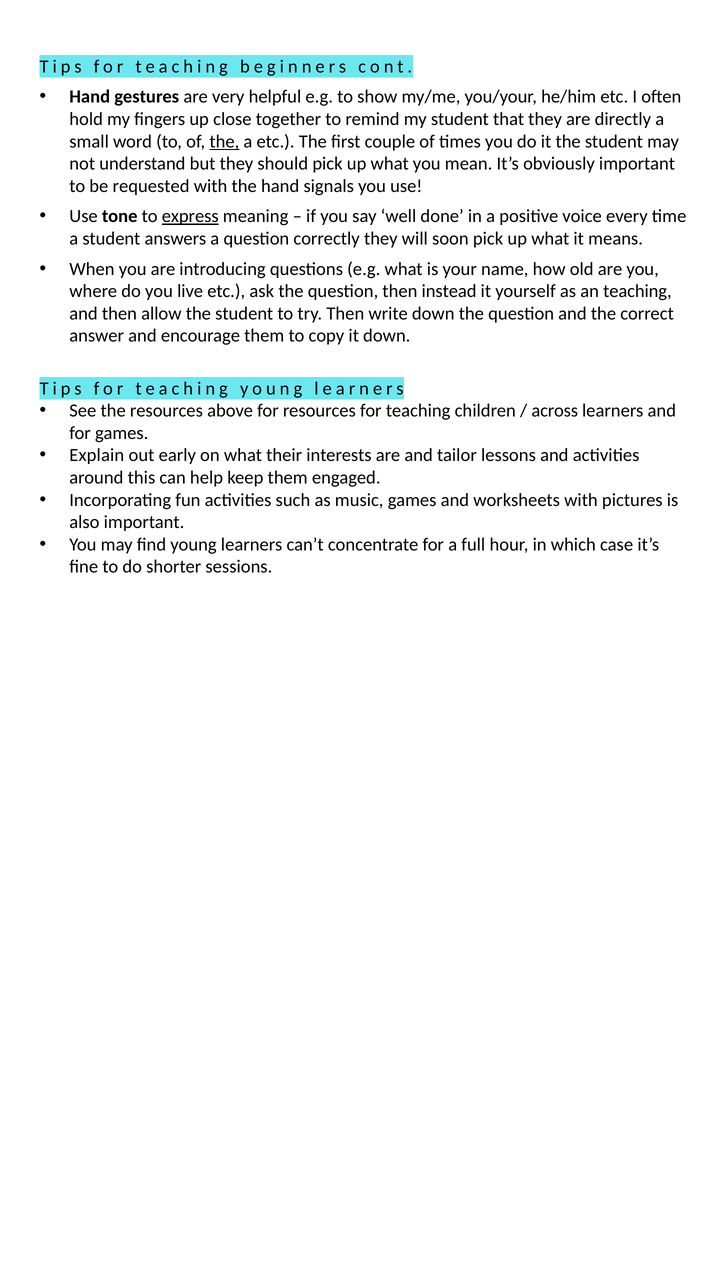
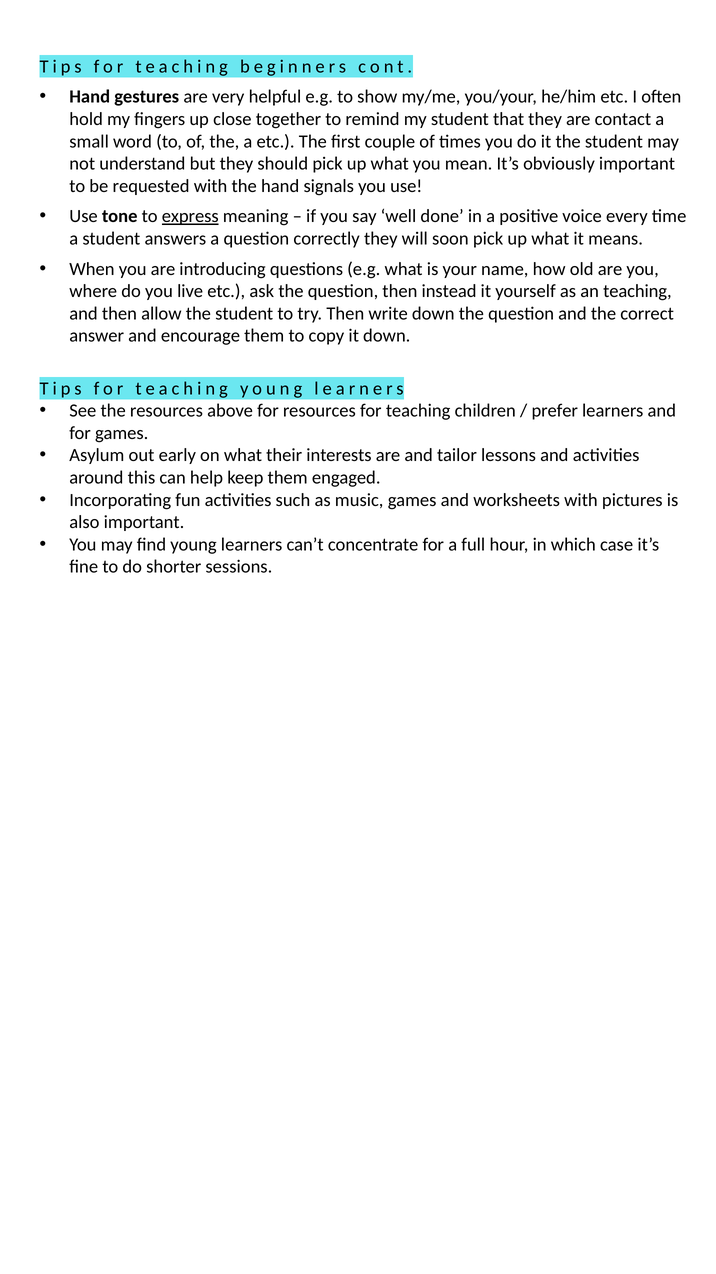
directly: directly -> contact (623, 119)
the underline: present -> none (224, 141)
across: across -> prefer (555, 410)
Explain: Explain -> Asylum (97, 455)
